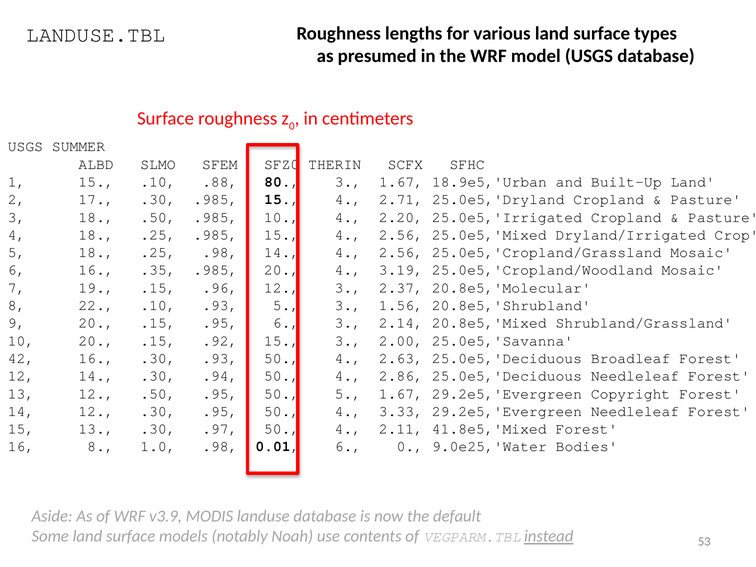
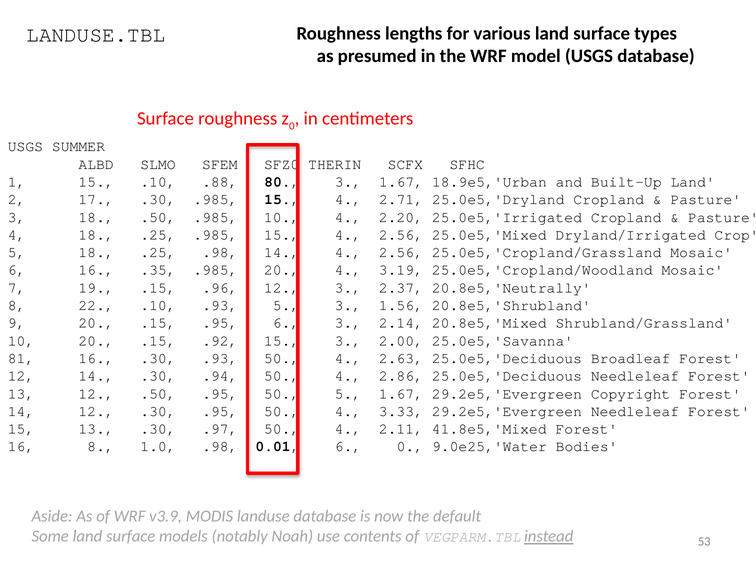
20.8e5,'Molecular: 20.8e5,'Molecular -> 20.8e5,'Neutrally (511, 288)
42: 42 -> 81 (21, 358)
